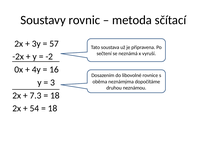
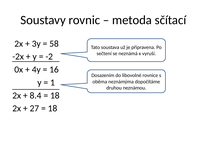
57: 57 -> 58 (54, 43)
3: 3 -> 1 (53, 82)
7.3: 7.3 -> 8.4 (36, 95)
54: 54 -> 27 (34, 108)
